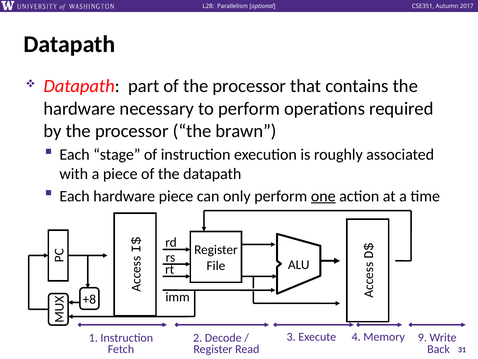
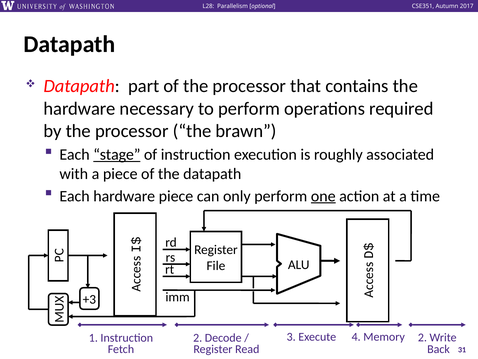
stage underline: none -> present (117, 154)
+8: +8 -> +3 (89, 299)
Memory 9: 9 -> 2 (422, 337)
